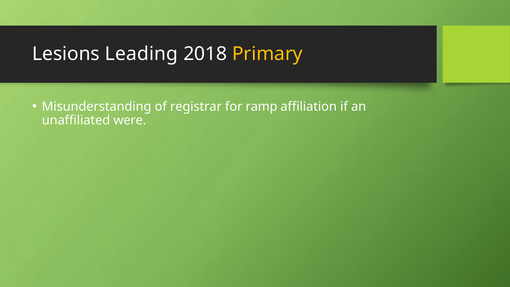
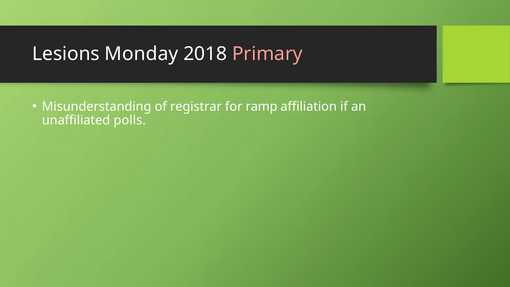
Leading: Leading -> Monday (141, 54)
Primary colour: yellow -> pink (267, 54)
were: were -> polls (130, 120)
